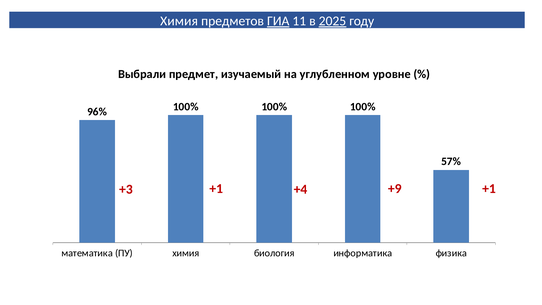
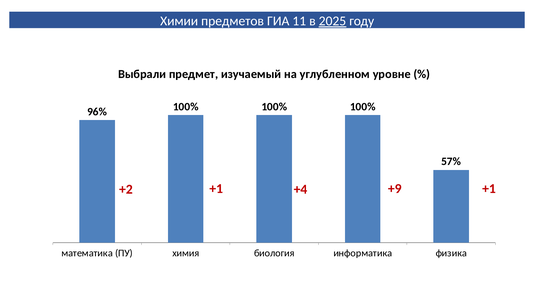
Химия: Химия -> Химии (179, 21)
ГИА underline: present -> none (278, 21)
+3: +3 -> +2 (126, 189)
